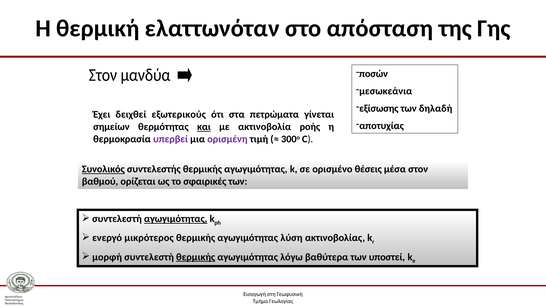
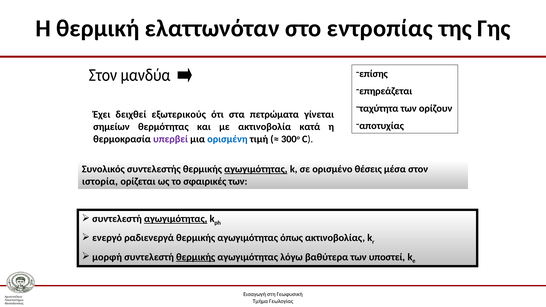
απόσταση: απόσταση -> εντροπίας (380, 28)
ποσών: ποσών -> επίσης (374, 74)
μεσωκεάνια: μεσωκεάνια -> επηρεάζεται (386, 91)
εξίσωσης: εξίσωσης -> ταχύτητα (379, 109)
δηλαδή: δηλαδή -> ορίζουν (436, 109)
και underline: present -> none (204, 127)
ροής: ροής -> κατά (310, 127)
ορισμένη colour: purple -> blue (227, 139)
Συνολικός underline: present -> none (103, 169)
αγωγιμότητας underline: none -> present (256, 169)
βαθμού: βαθμού -> ιστορία (100, 182)
μικρότερος: μικρότερος -> ραδιενεργά (149, 238)
λύση: λύση -> όπως (292, 238)
